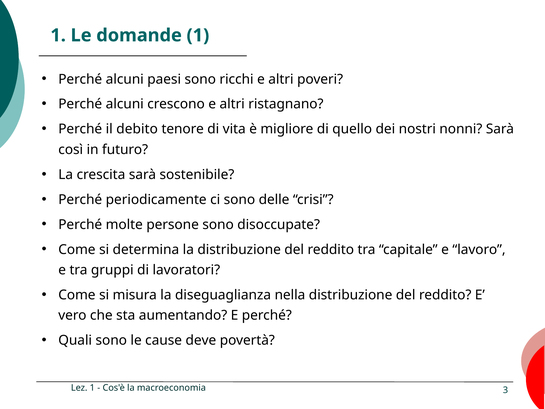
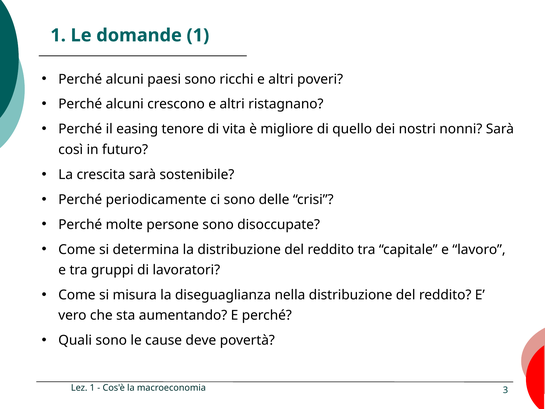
debito: debito -> easing (137, 129)
